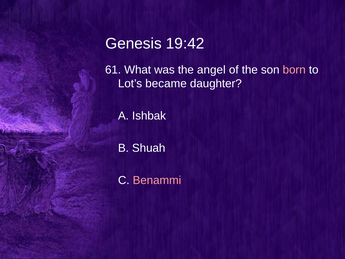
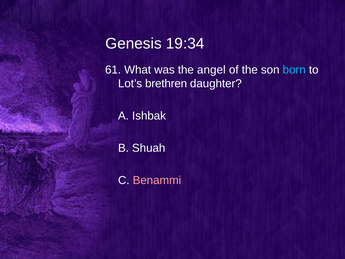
19:42: 19:42 -> 19:34 (185, 44)
born colour: pink -> light blue (294, 70)
became: became -> brethren (166, 84)
